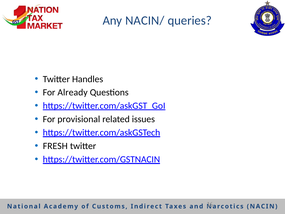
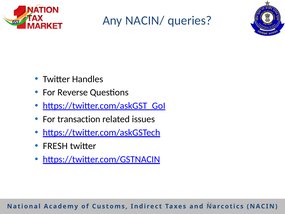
Already: Already -> Reverse (73, 92)
provisional: provisional -> transaction (79, 119)
